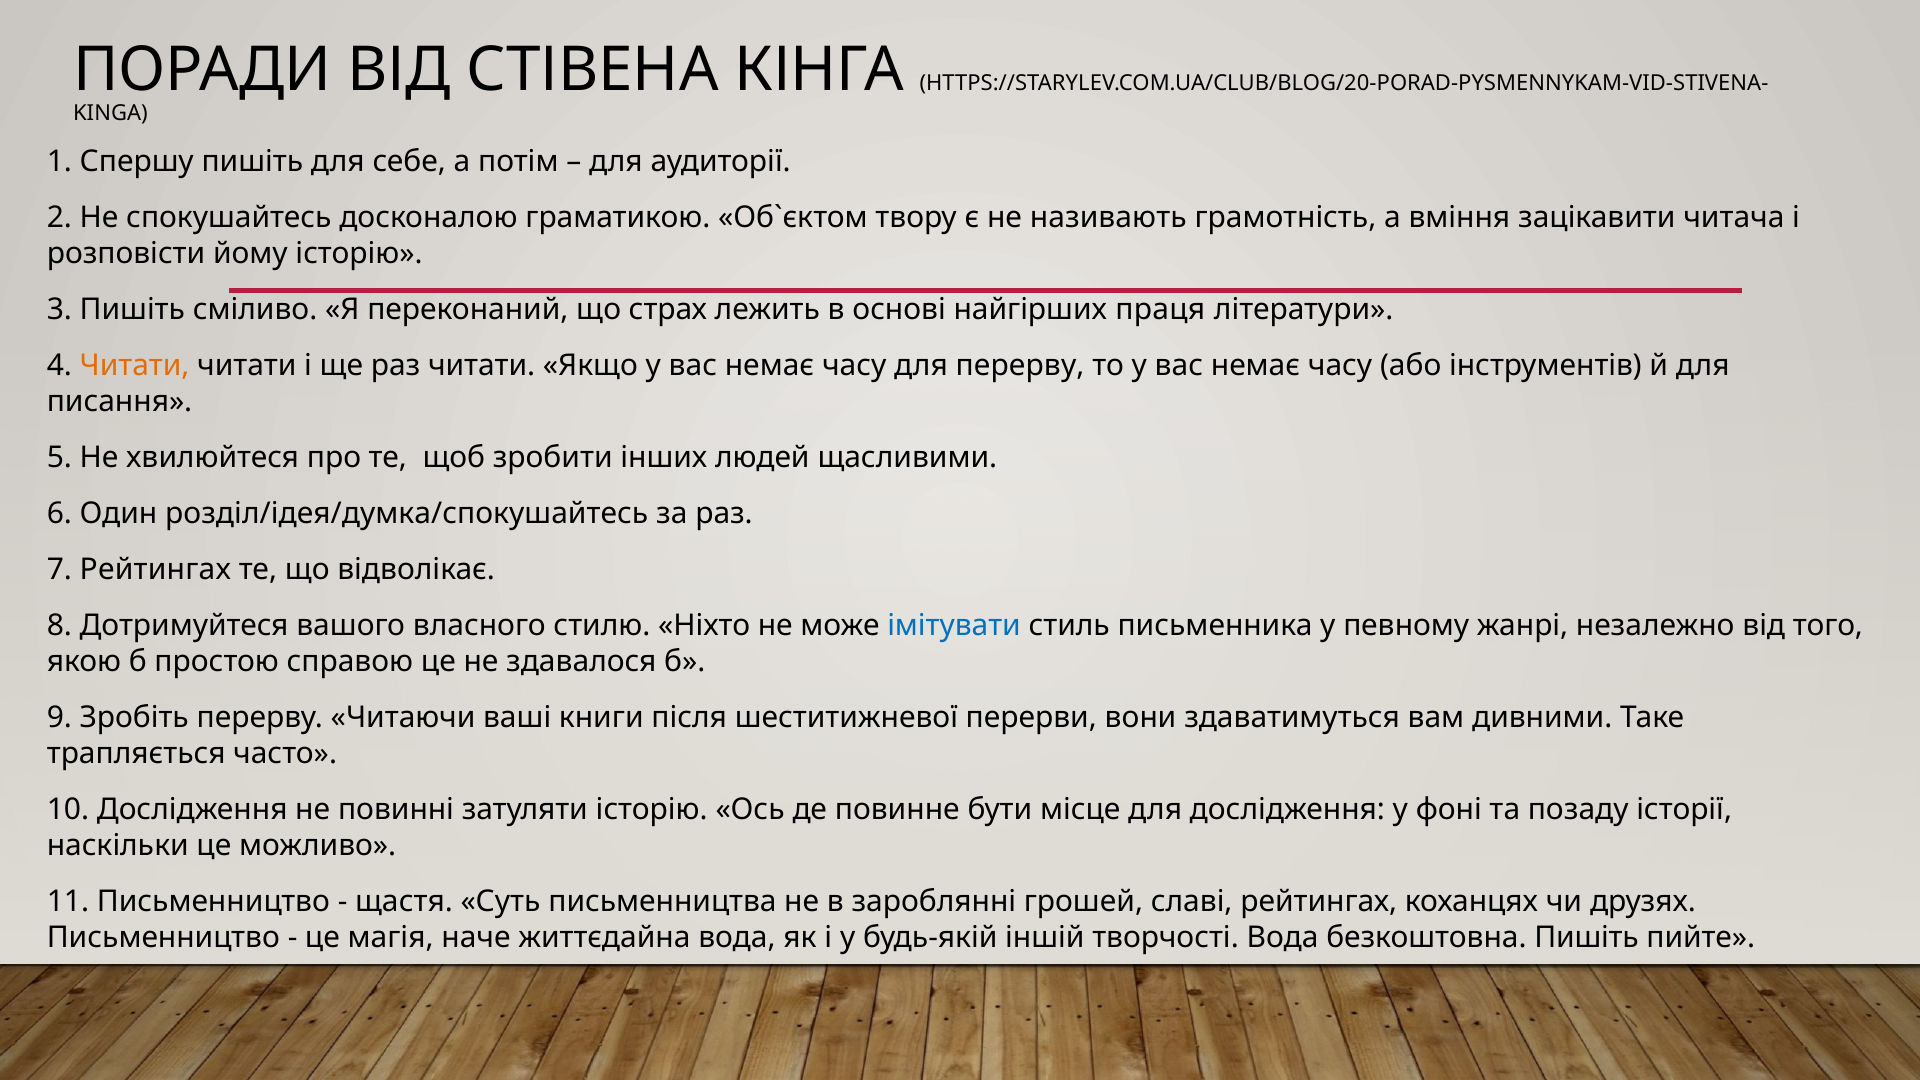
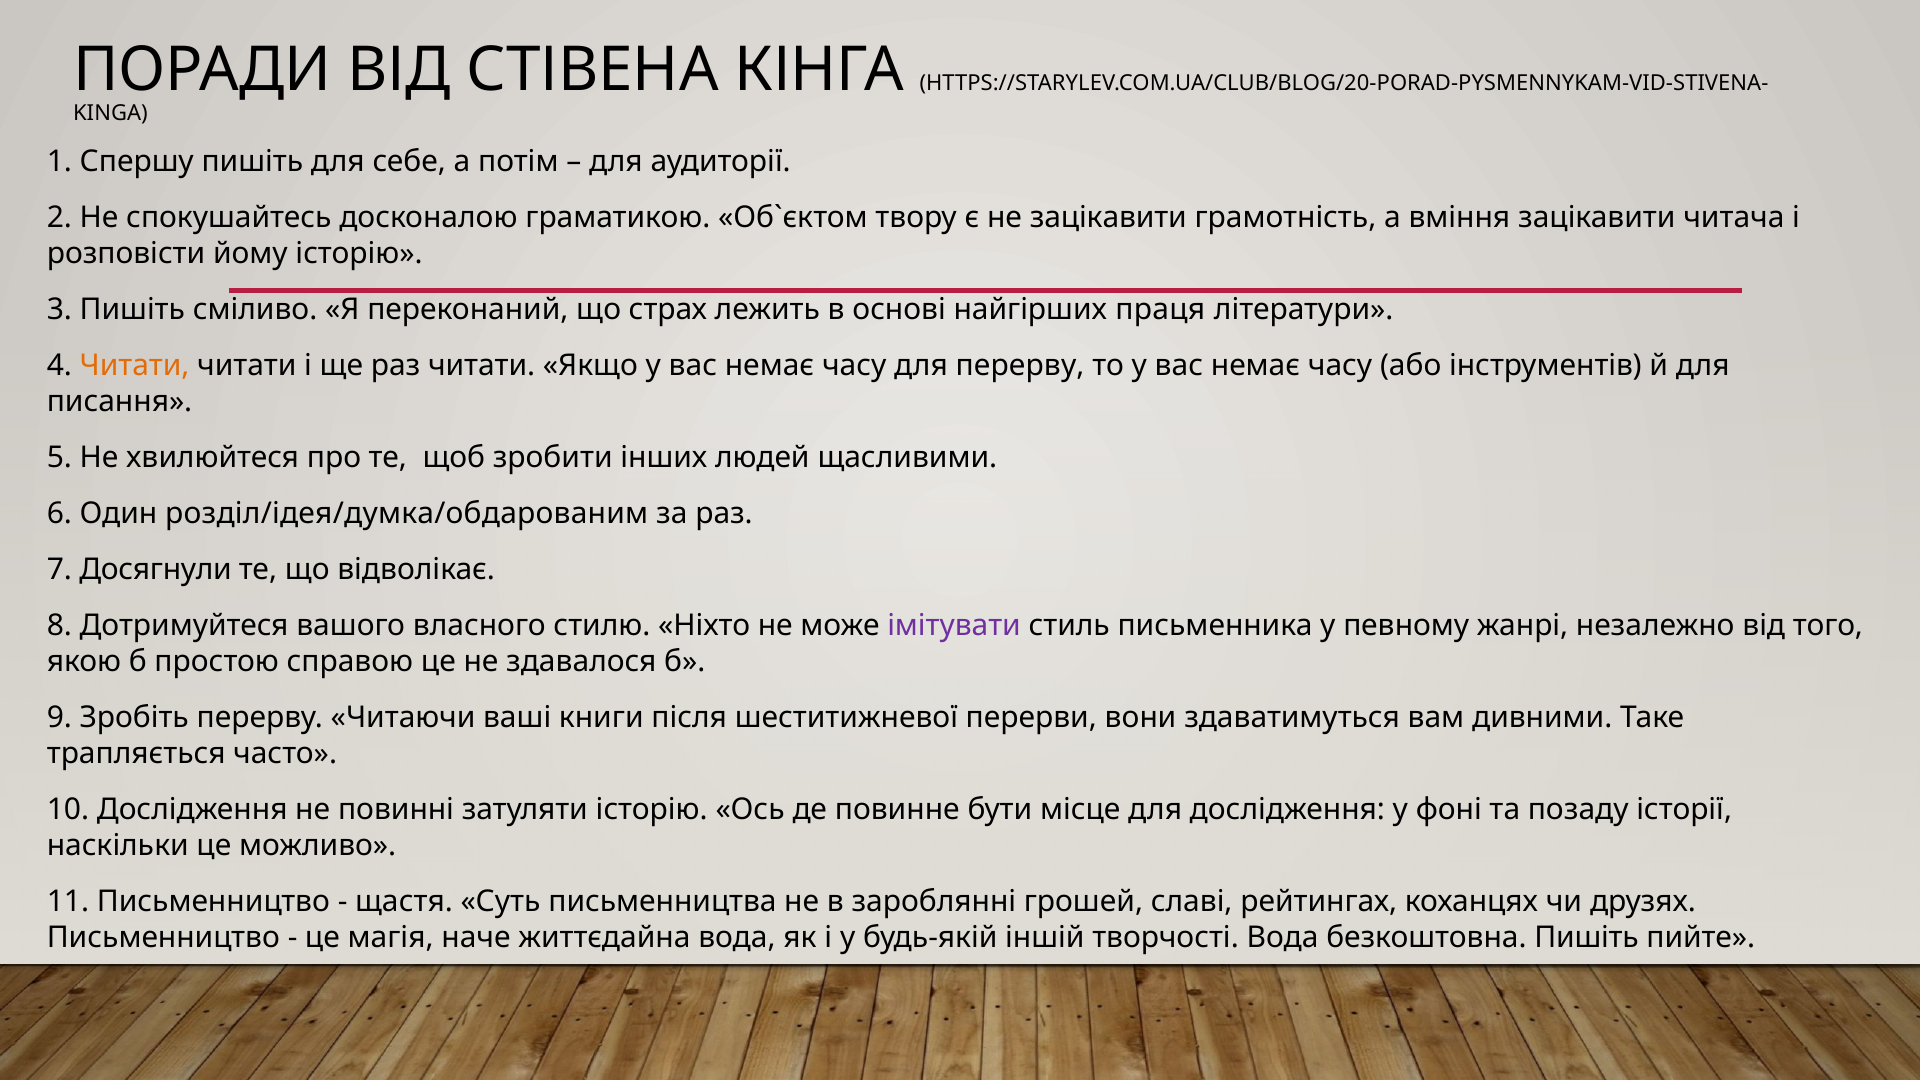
не називають: називають -> зацікавити (1108, 217)
розділ/ідея/думка/спокушайтесь: розділ/ідея/думка/спокушайтесь -> розділ/ідея/думка/обдарованим (407, 513)
7 Рейтингах: Рейтингах -> Досягнули (156, 569)
імітувати colour: blue -> purple (954, 625)
